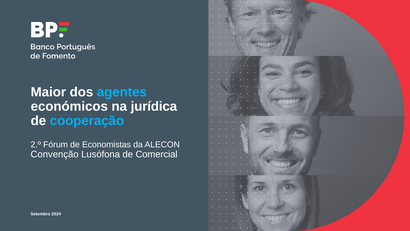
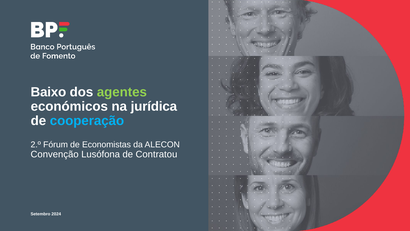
Maior: Maior -> Baixo (48, 92)
agentes colour: light blue -> light green (122, 92)
Comercial: Comercial -> Contratou (156, 154)
